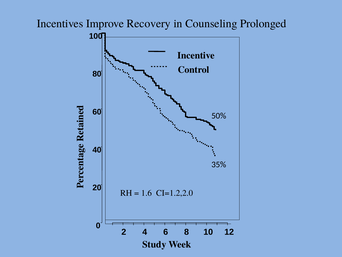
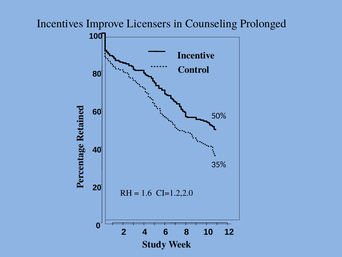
Recovery: Recovery -> Licensers (149, 24)
